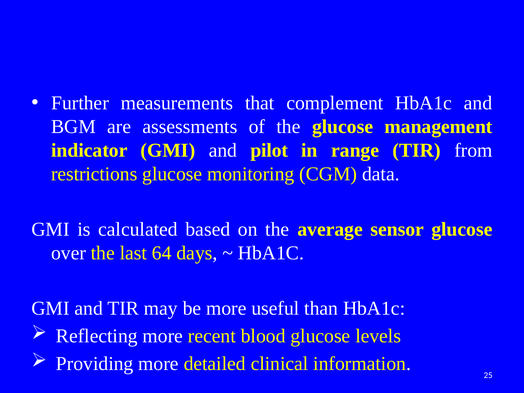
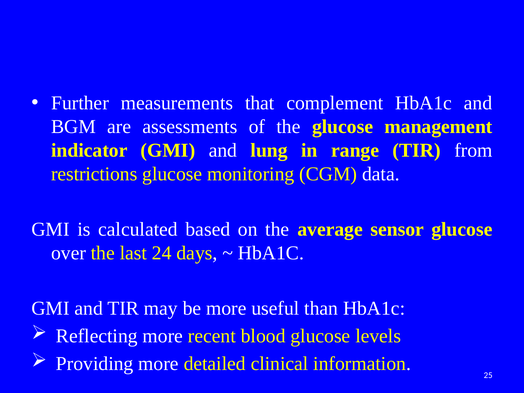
pilot: pilot -> lung (269, 150)
64: 64 -> 24 (162, 253)
